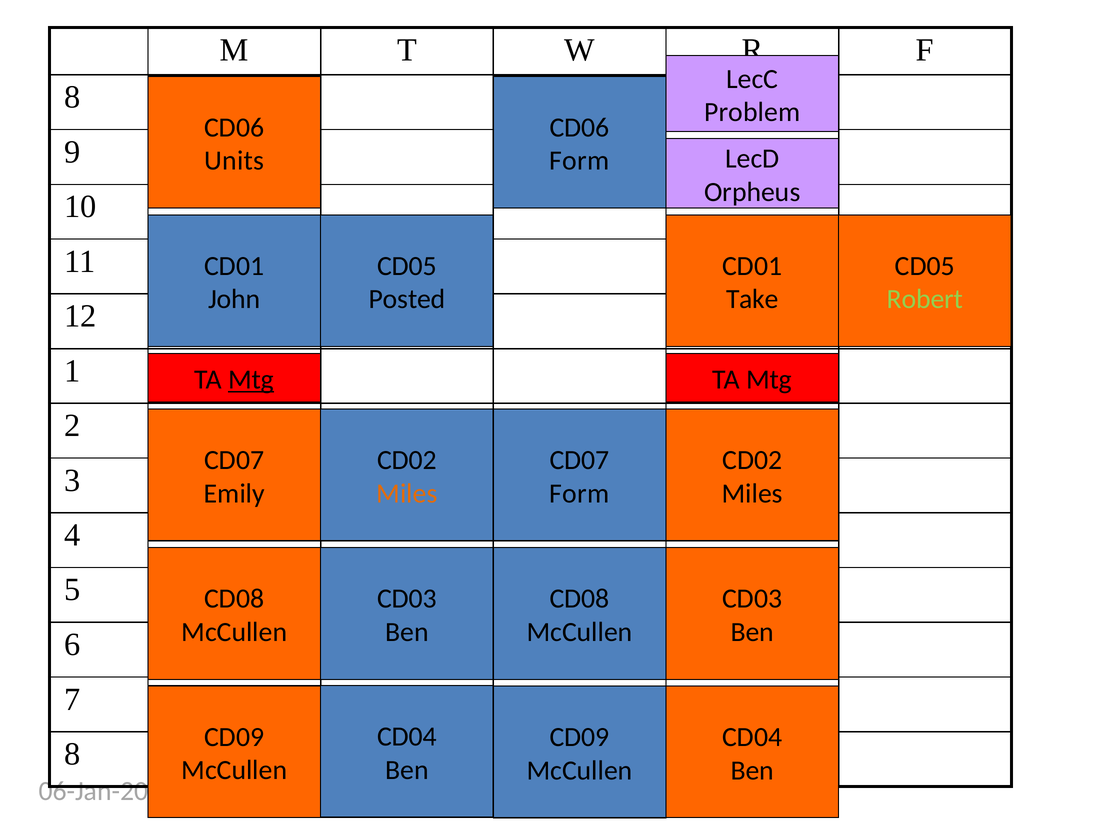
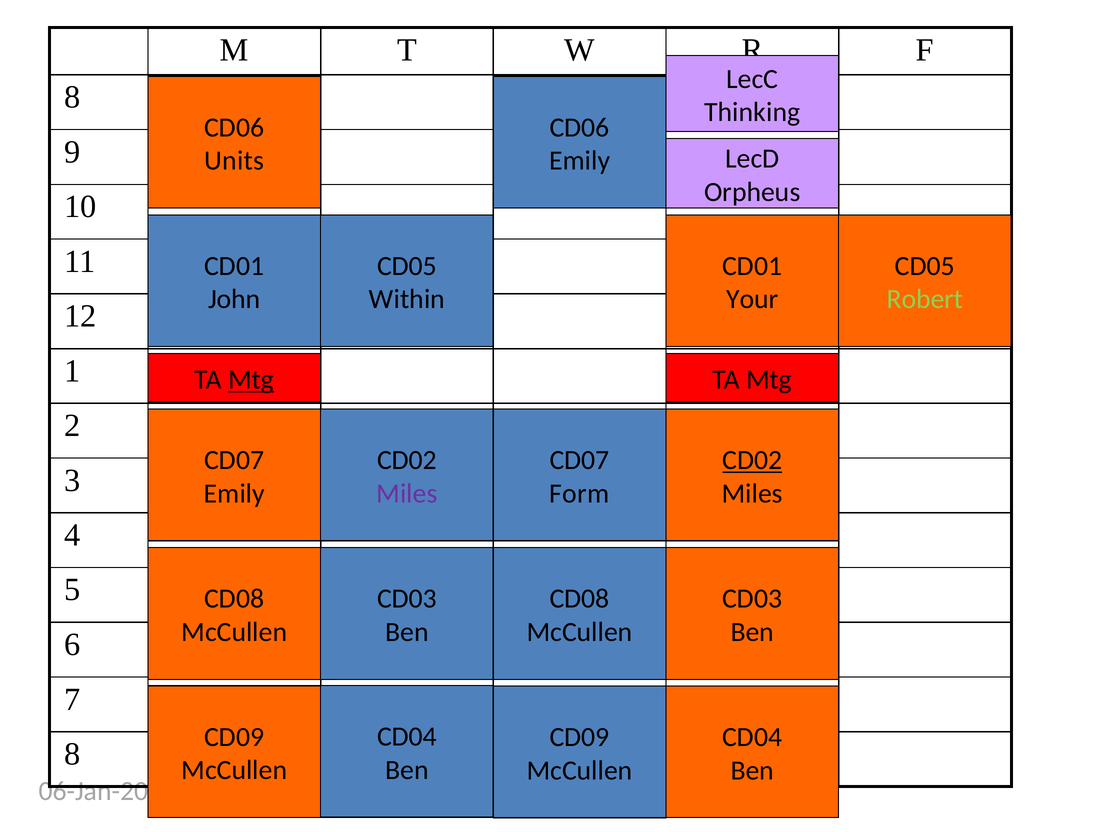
Problem: Problem -> Thinking (752, 112)
Form: Form -> Emily (580, 161)
Posted: Posted -> Within (407, 300)
Take: Take -> Your (752, 300)
CD02 underline: none -> present (752, 460)
Miles colour: orange -> purple (407, 494)
